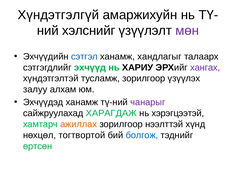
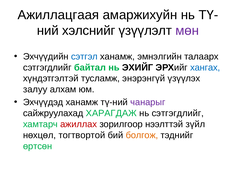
Хүндэтгэлгүй: Хүндэтгэлгүй -> Ажиллацгаая (58, 15)
хандлагыг: хандлагыг -> эмнэлгийн (160, 56)
эхчүүд: эхчүүд -> байтал (90, 67)
ХАРИУ: ХАРИУ -> ЭХИЙГ (138, 67)
хангах colour: purple -> blue (205, 67)
тусламж зорилгоор: зорилгоор -> энэрэнгүй (144, 78)
нь хэрэгцээтэй: хэрэгцээтэй -> сэтгэгдлийг (178, 113)
ажиллах colour: orange -> red (79, 124)
хүнд: хүнд -> зүйл (195, 124)
болгож colour: blue -> orange (142, 135)
